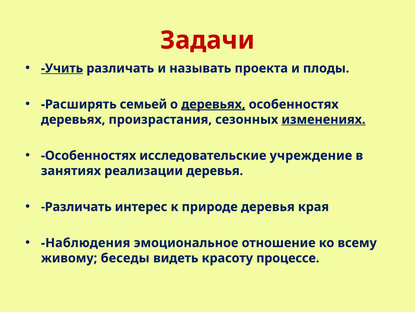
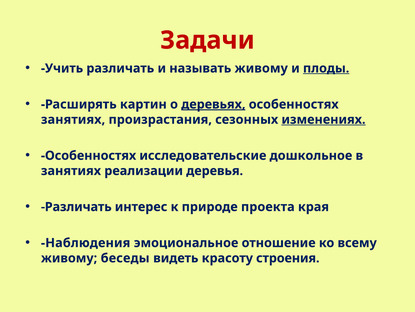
Учить underline: present -> none (62, 68)
называть проекта: проекта -> живому (261, 68)
плоды underline: none -> present (326, 68)
семьей: семьей -> картин (143, 104)
деревьях: деревьях -> занятиях (73, 119)
учреждение: учреждение -> дошкольное (311, 155)
природе деревья: деревья -> проекта (268, 206)
процессе: процессе -> строения (288, 258)
